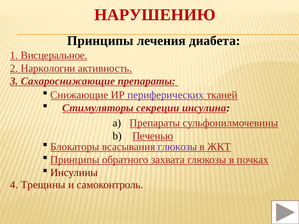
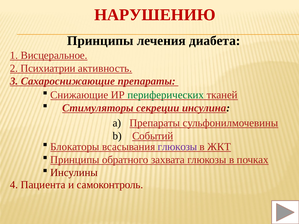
Наркологии: Наркологии -> Психиатрии (48, 68)
периферических colour: purple -> green (166, 95)
Печенью: Печенью -> Событий (153, 136)
Трещины: Трещины -> Пациента (43, 185)
